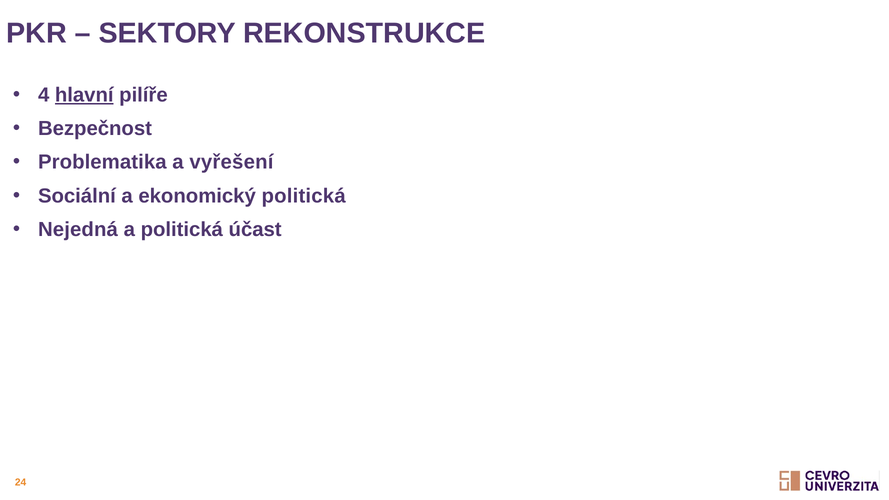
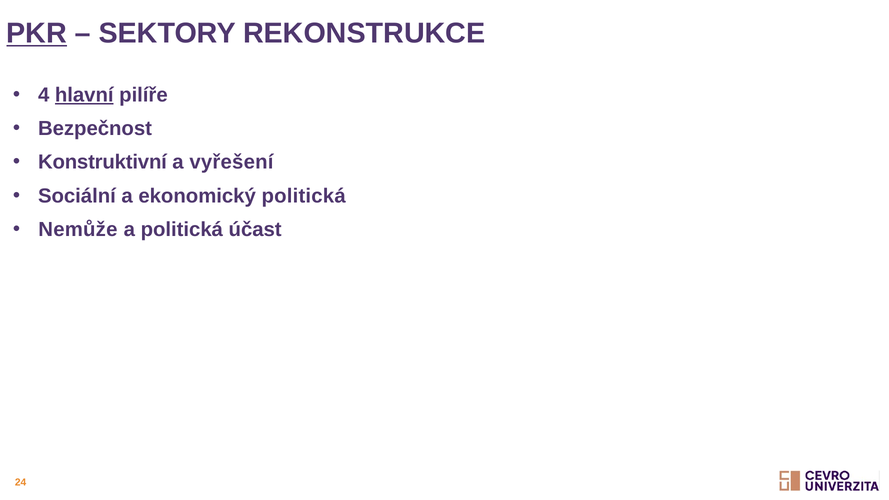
PKR underline: none -> present (37, 33)
Problematika: Problematika -> Konstruktivní (102, 162)
Nejedná: Nejedná -> Nemůže (78, 230)
